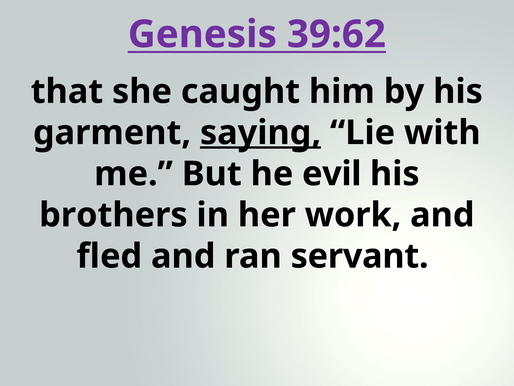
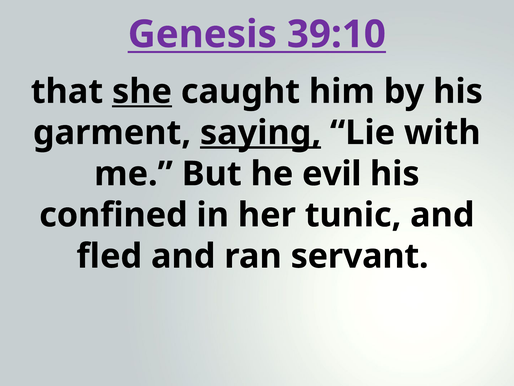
39:62: 39:62 -> 39:10 (336, 34)
she underline: none -> present (142, 91)
brothers: brothers -> confined (113, 215)
work: work -> tunic (353, 215)
